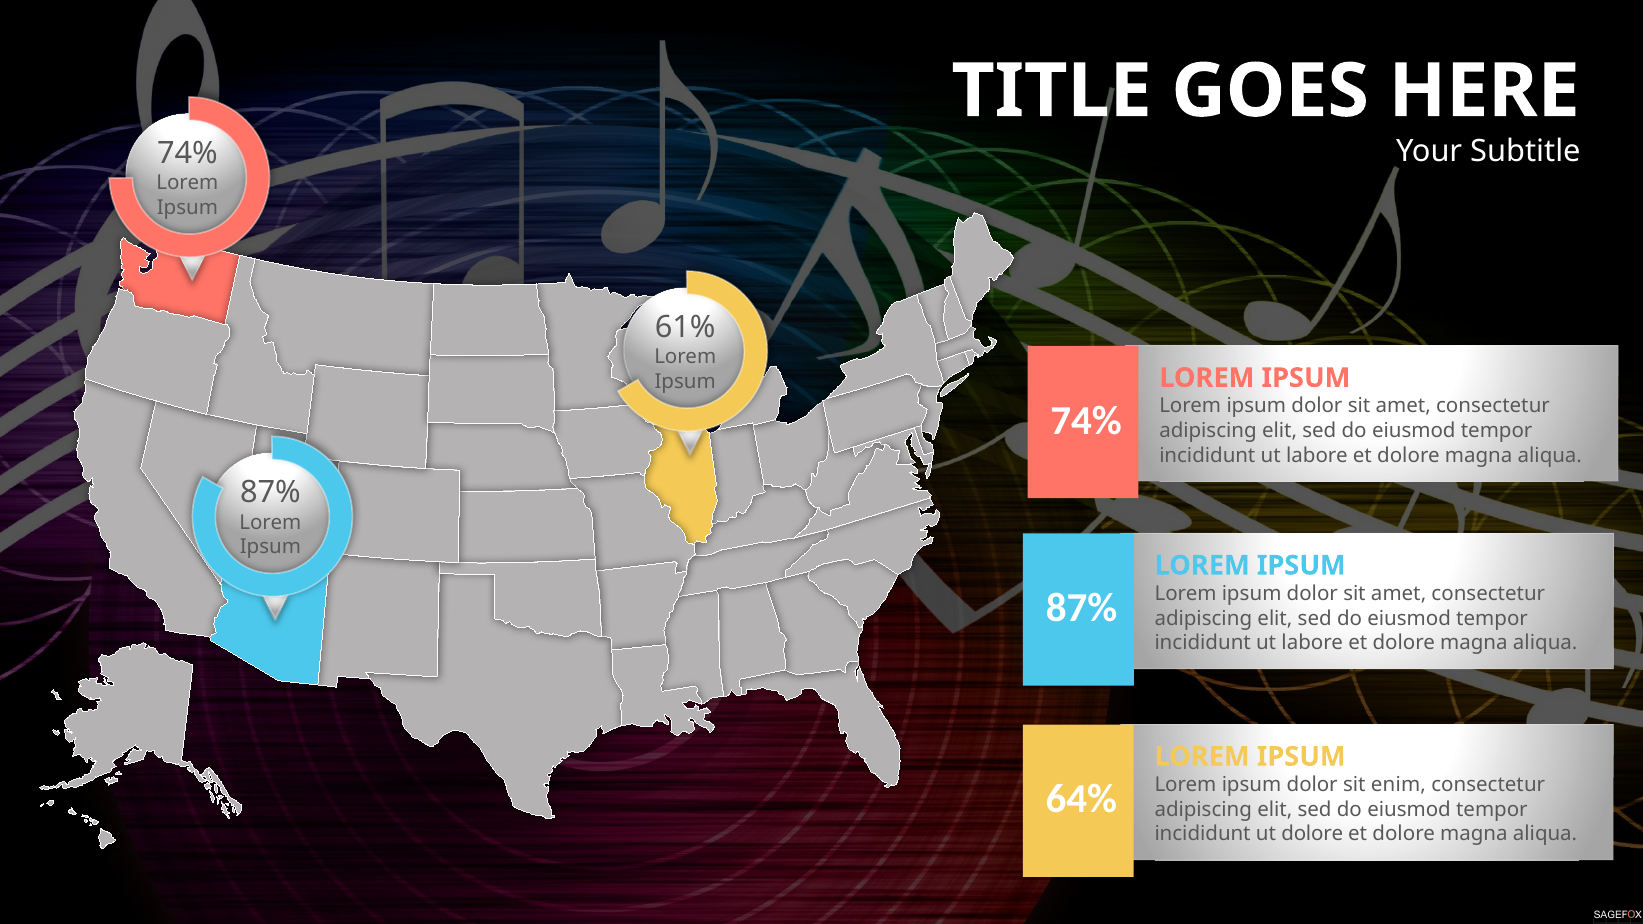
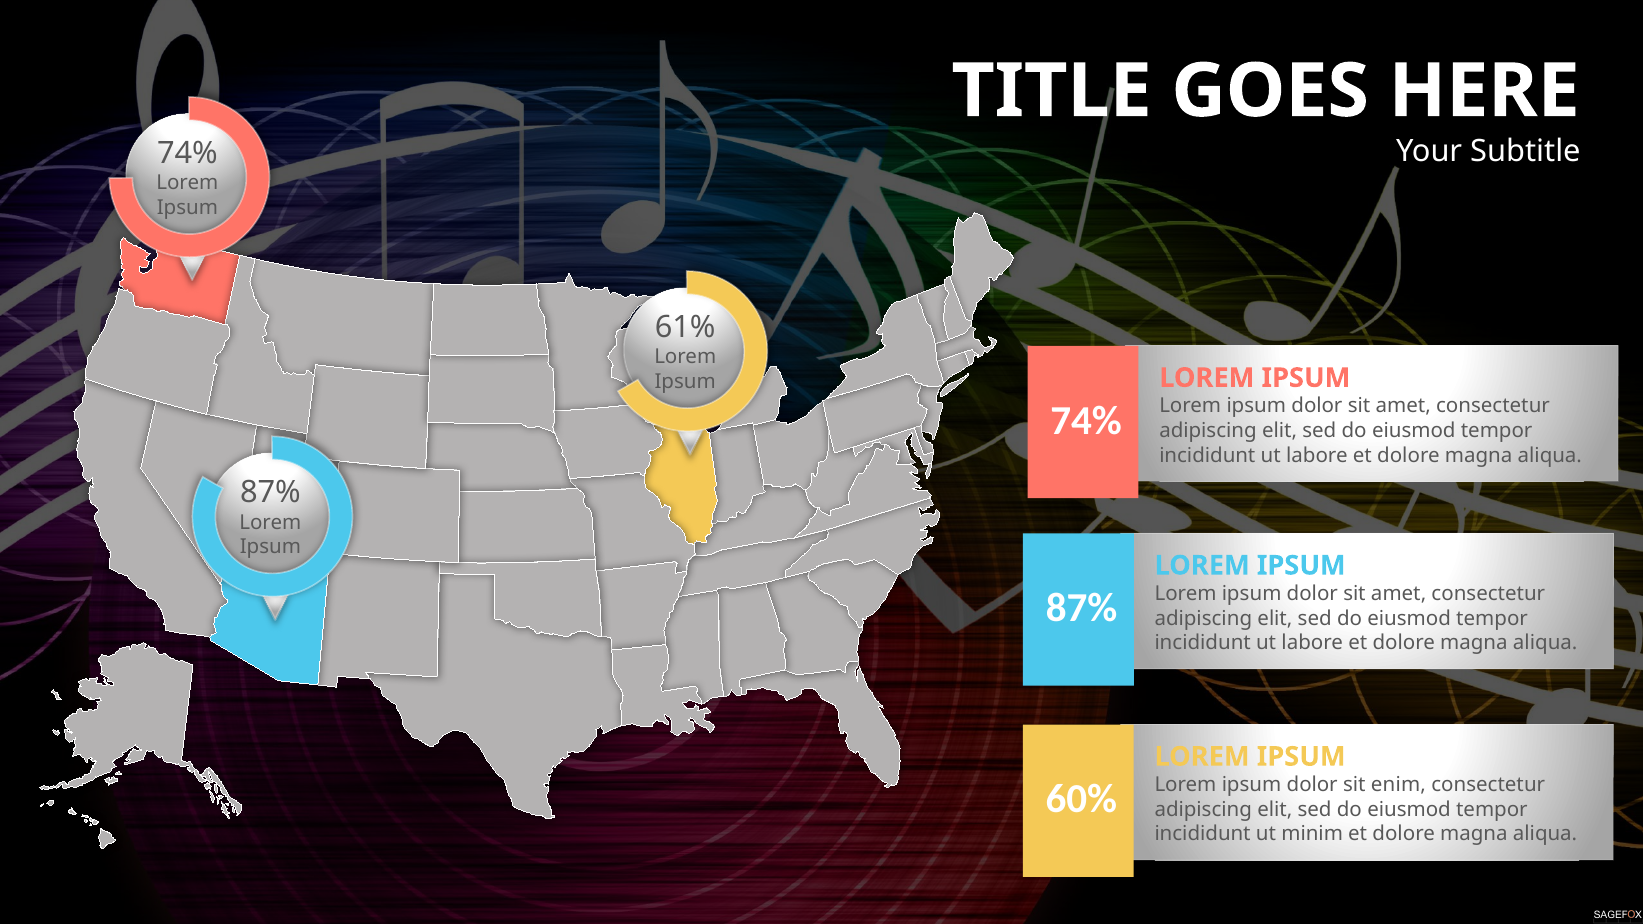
64%: 64% -> 60% (1081, 799)
ut dolore: dolore -> minim (1312, 834)
